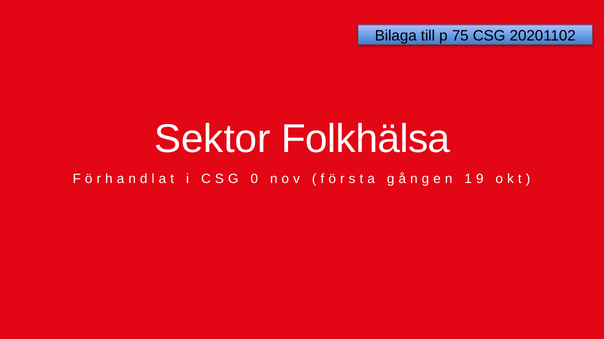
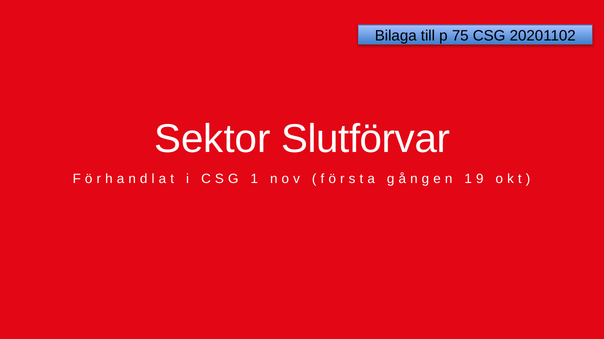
Folkhälsa: Folkhälsa -> Slutförvar (366, 139)
0: 0 -> 1 (254, 179)
